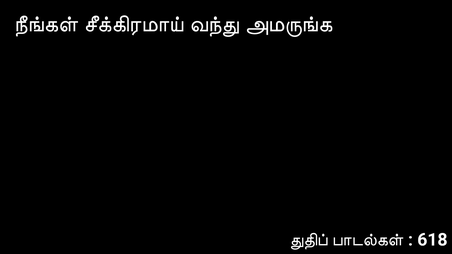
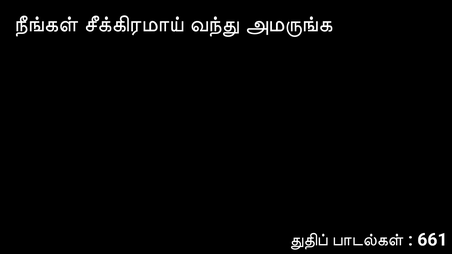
618: 618 -> 661 (432, 240)
